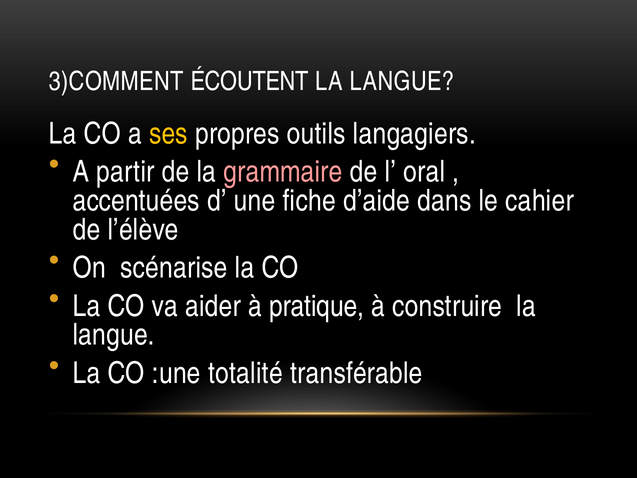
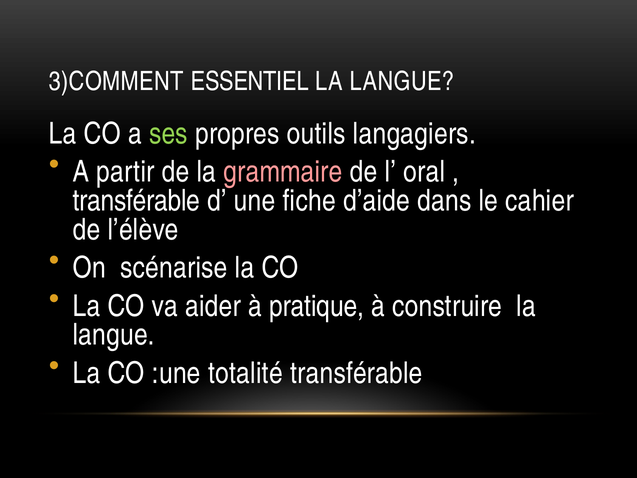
ÉCOUTENT: ÉCOUTENT -> ESSENTIEL (250, 81)
ses colour: yellow -> light green (168, 134)
accentuées: accentuées -> transférable (136, 201)
